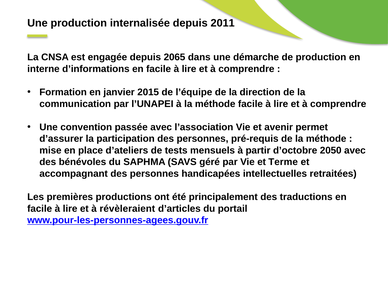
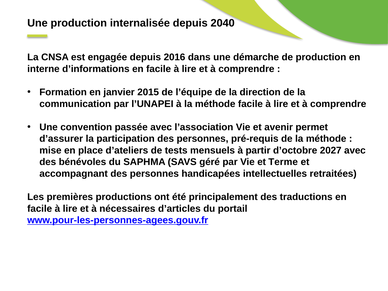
2011: 2011 -> 2040 (223, 23)
2065: 2065 -> 2016 (174, 57)
2050: 2050 -> 2027 (331, 150)
révèleraient: révèleraient -> nécessaires (127, 209)
